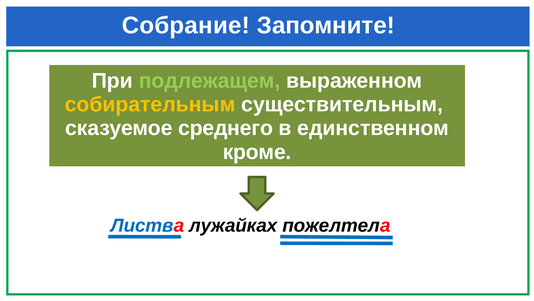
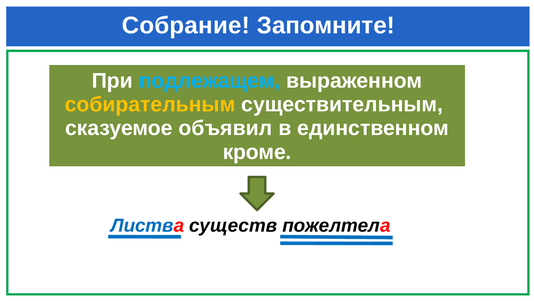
подлежащем colour: light green -> light blue (210, 81)
среднего: среднего -> объявил (225, 128)
лужайках: лужайках -> существ (233, 225)
